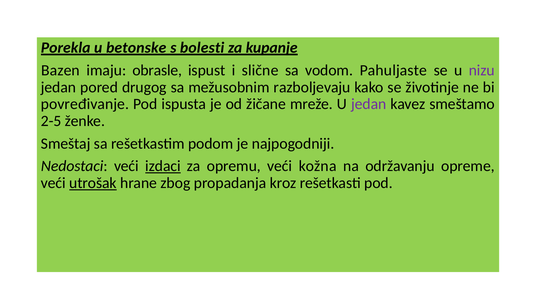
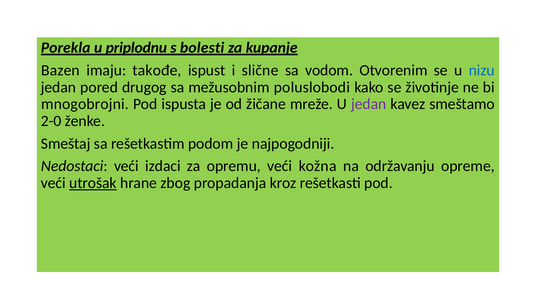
betonske: betonske -> priplodnu (136, 48)
obrasle: obrasle -> takođe (157, 70)
Pahuljaste: Pahuljaste -> Otvorenim (393, 70)
nizu colour: purple -> blue (482, 70)
razboljevaju: razboljevaju -> poluslobodi (312, 87)
povređivanje: povređivanje -> mnogobrojni (85, 104)
2-5: 2-5 -> 2-0 (51, 121)
izdaci underline: present -> none (163, 166)
